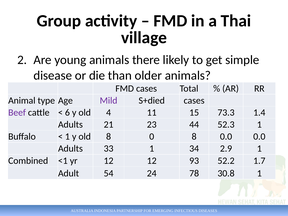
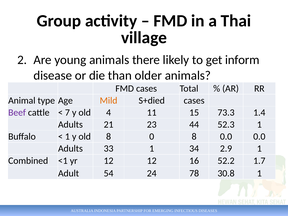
simple: simple -> inform (242, 60)
Mild colour: purple -> orange (109, 101)
6: 6 -> 7 (67, 113)
93: 93 -> 16 (194, 161)
